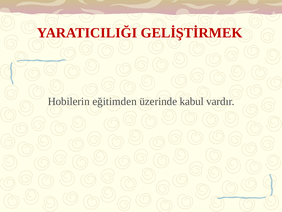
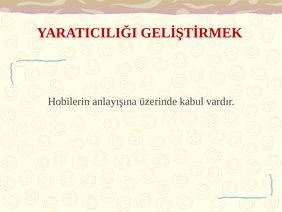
eğitimden: eğitimden -> anlayışına (115, 101)
